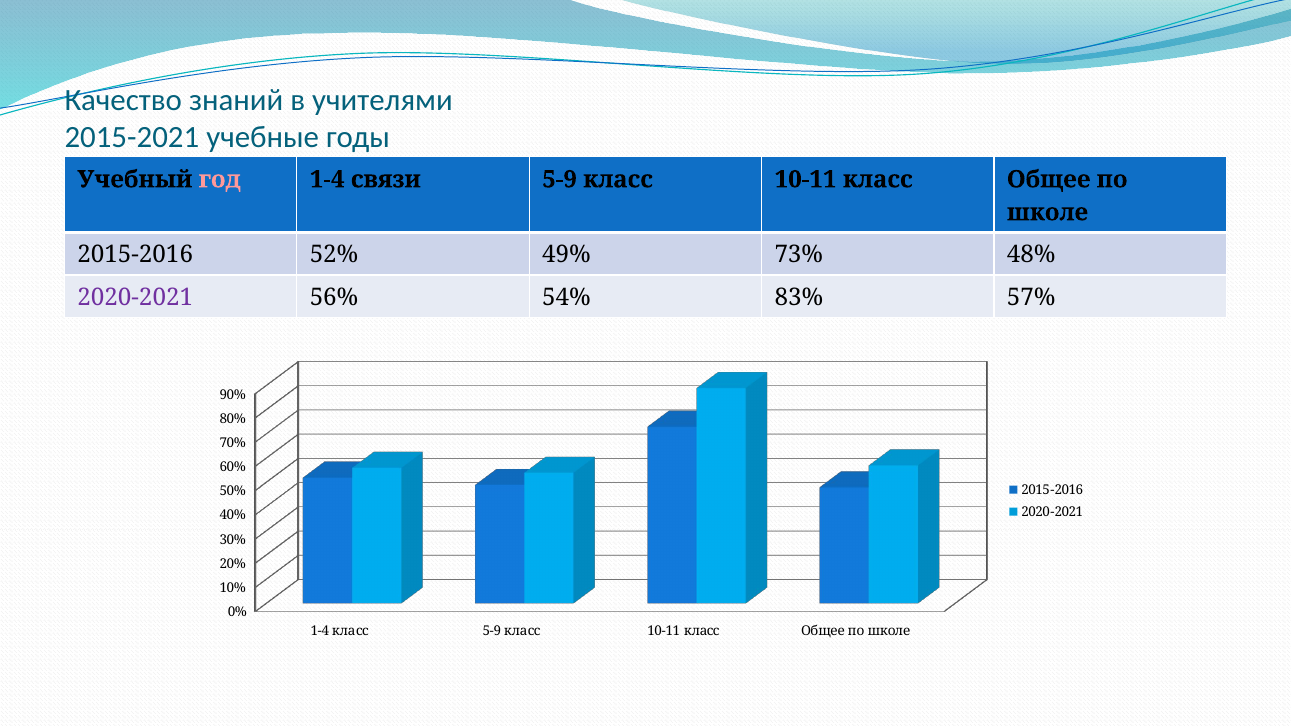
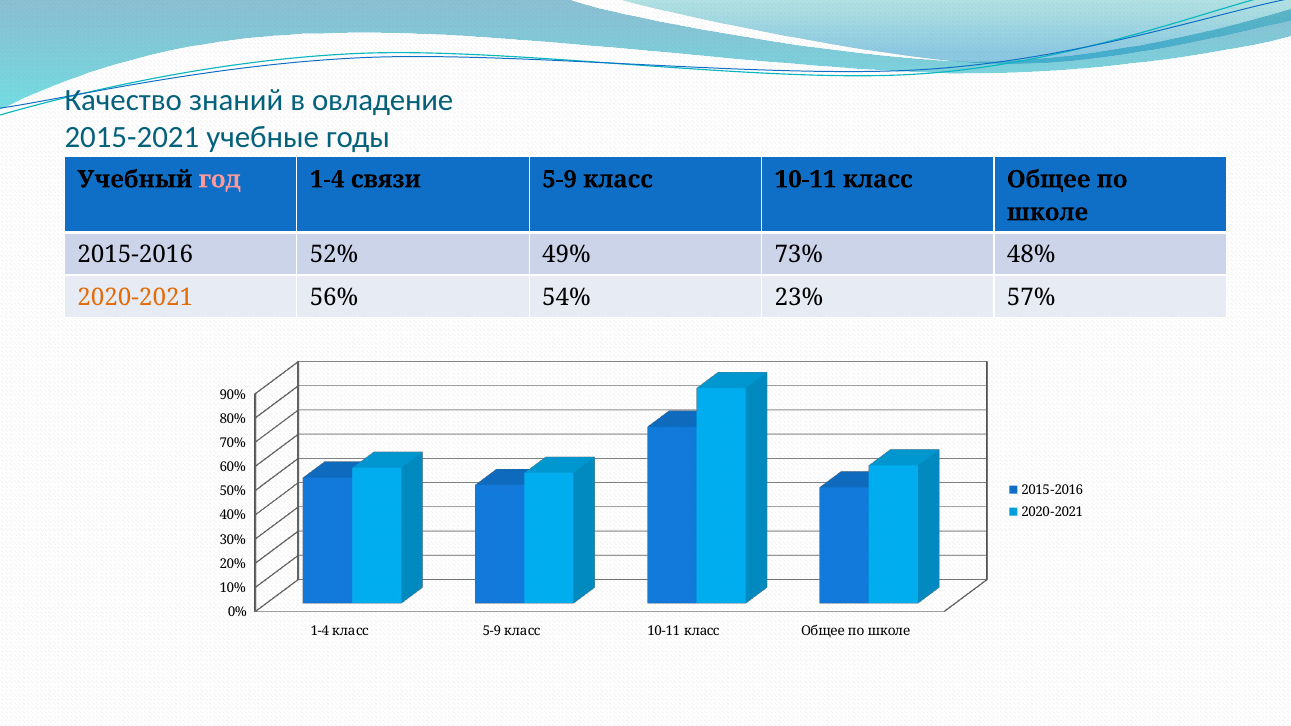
учителями: учителями -> овладение (383, 100)
2020-2021 colour: purple -> orange (135, 298)
83%: 83% -> 23% (799, 298)
